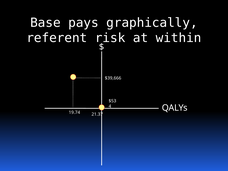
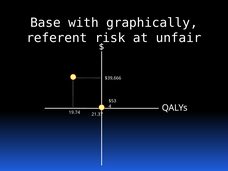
pays: pays -> with (83, 23)
within: within -> unfair (179, 38)
